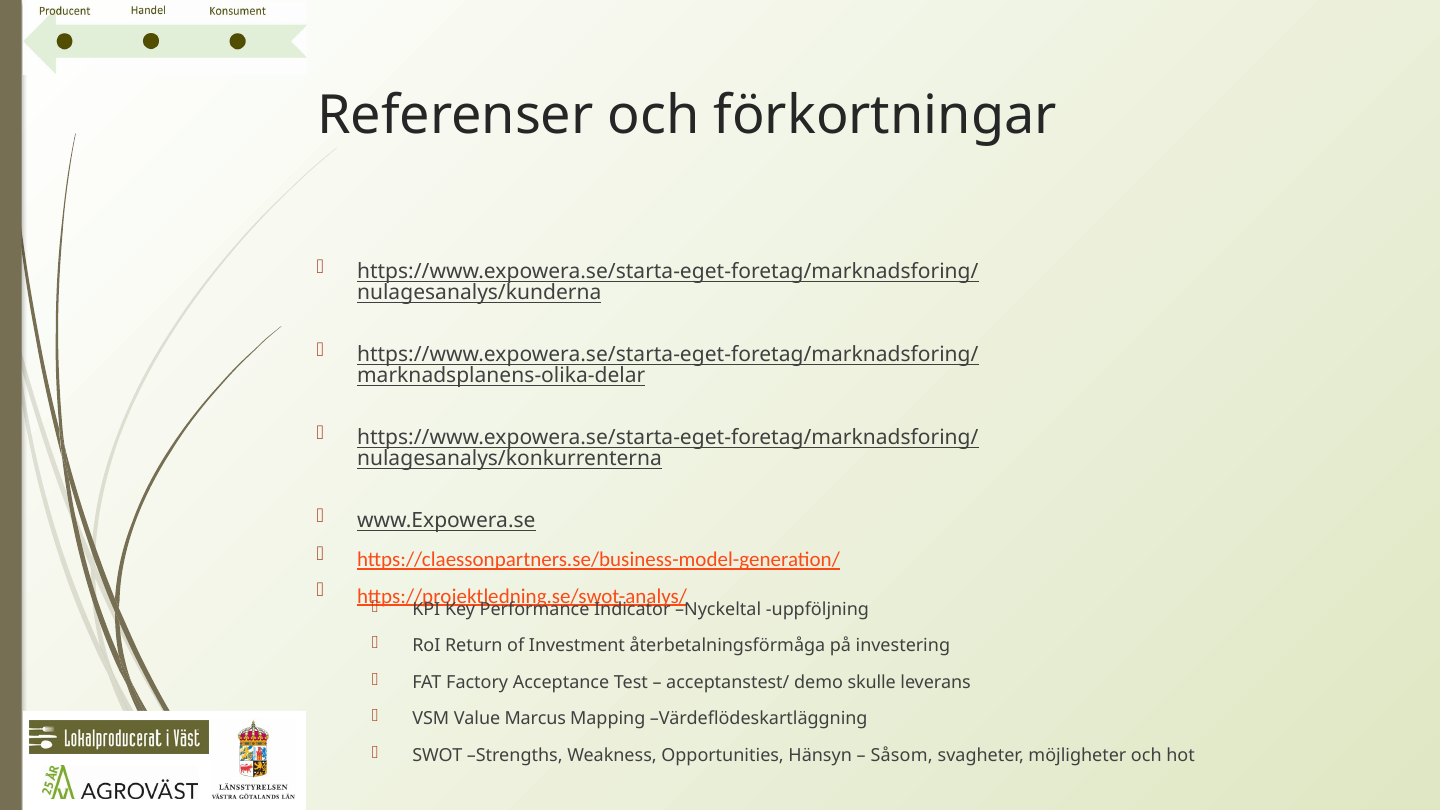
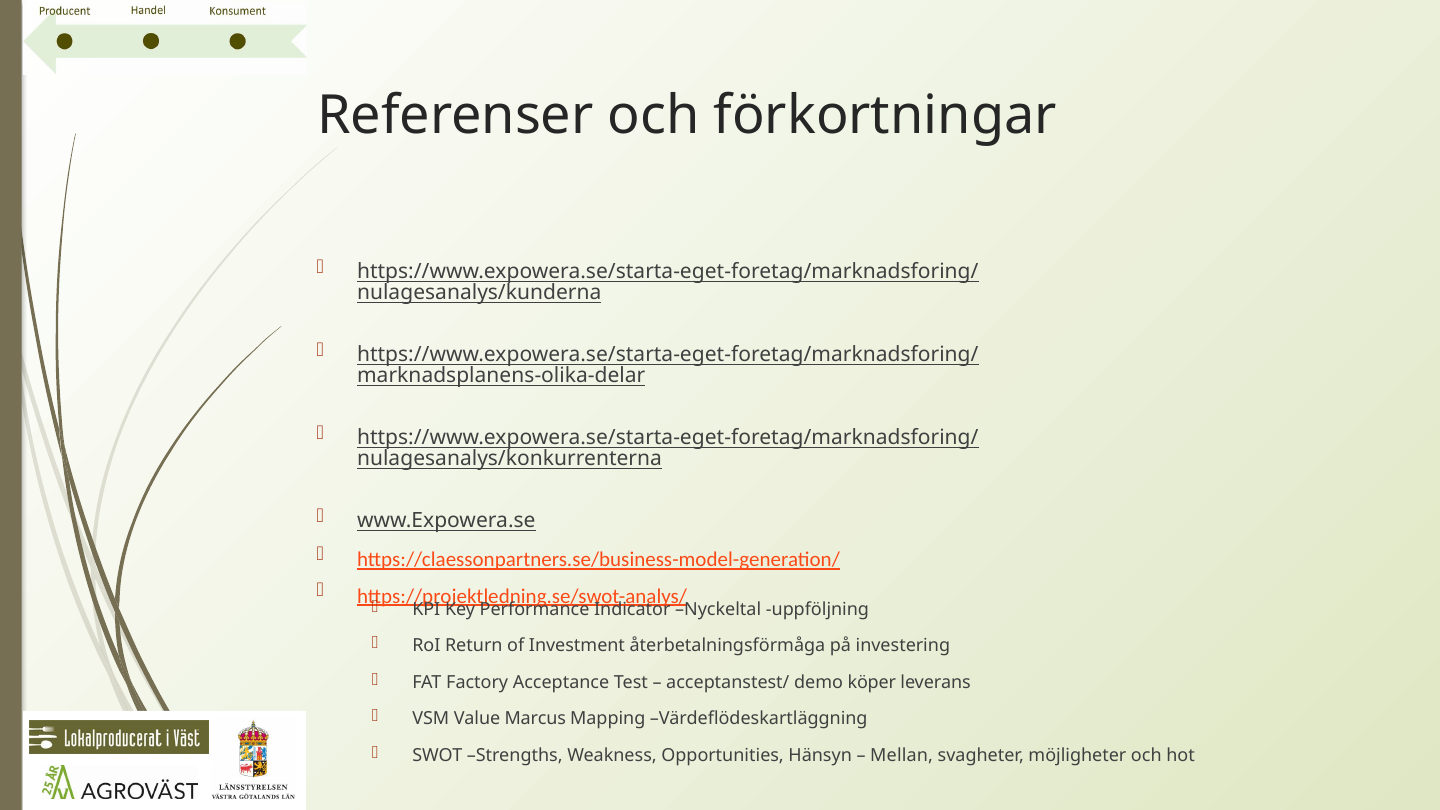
skulle: skulle -> köper (872, 682)
Såsom: Såsom -> Mellan (902, 755)
